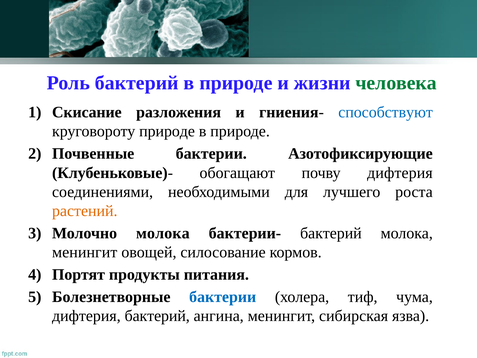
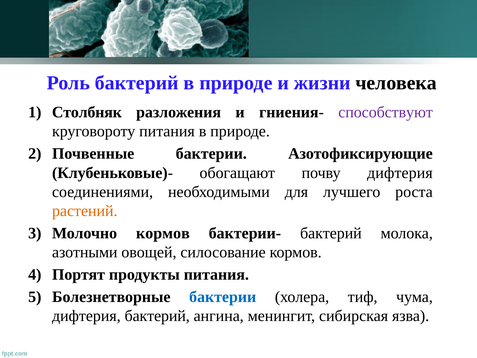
человека colour: green -> black (396, 83)
Скисание: Скисание -> Столбняк (87, 112)
способствуют colour: blue -> purple (386, 112)
круговороту природе: природе -> питания (167, 131)
Молочно молока: молока -> кормов (163, 233)
менингит: менингит -> азотными (85, 252)
